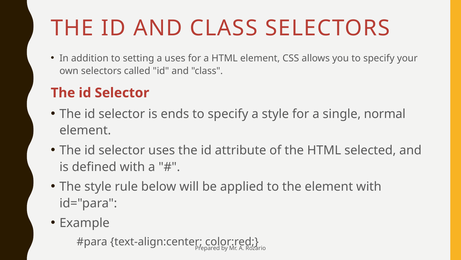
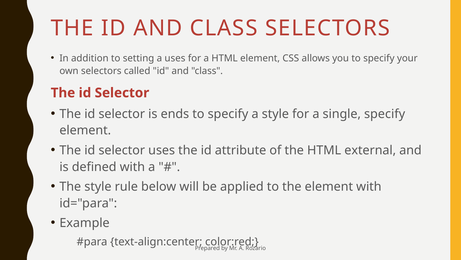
single normal: normal -> specify (385, 114)
selected: selected -> external (370, 150)
